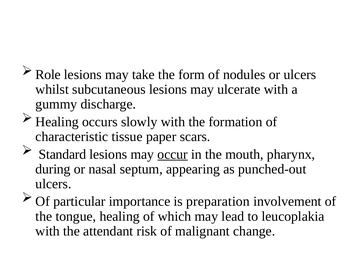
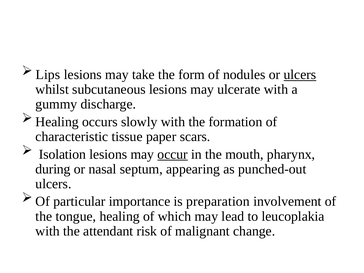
Role: Role -> Lips (48, 75)
ulcers underline: none -> present (300, 75)
Standard: Standard -> Isolation (62, 154)
